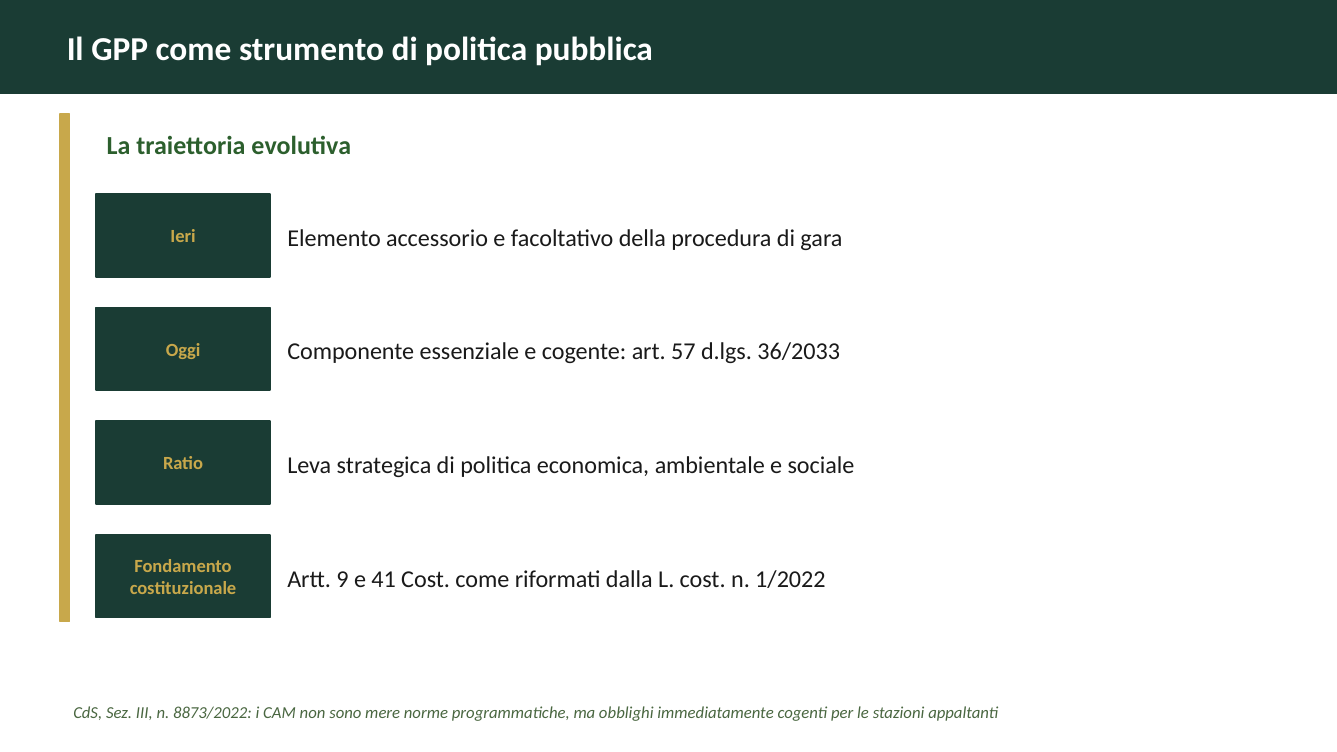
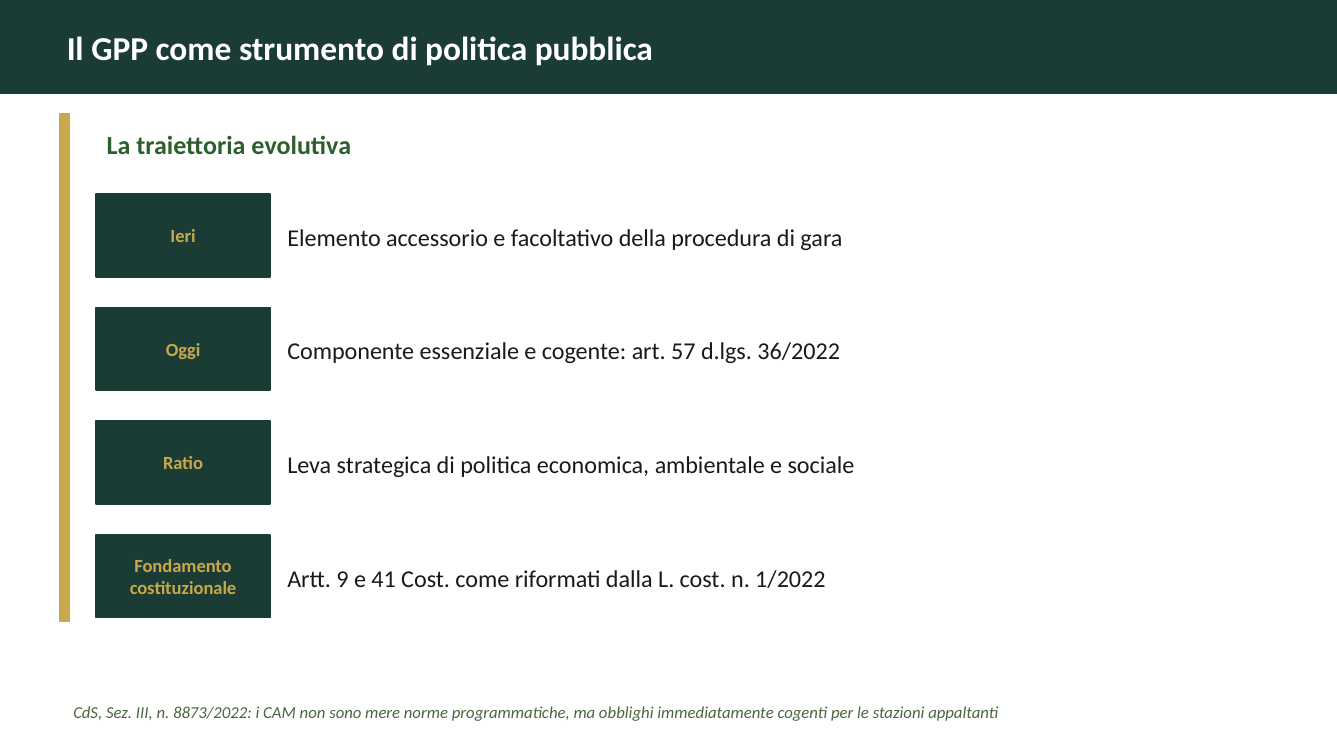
36/2033: 36/2033 -> 36/2022 (799, 352)
